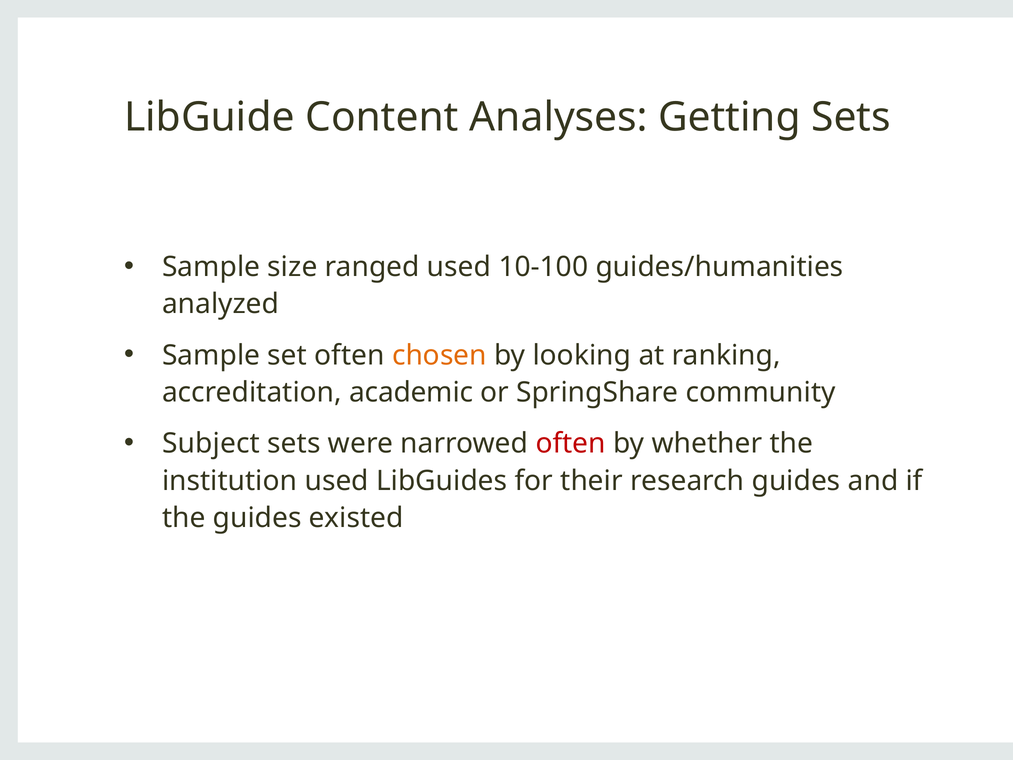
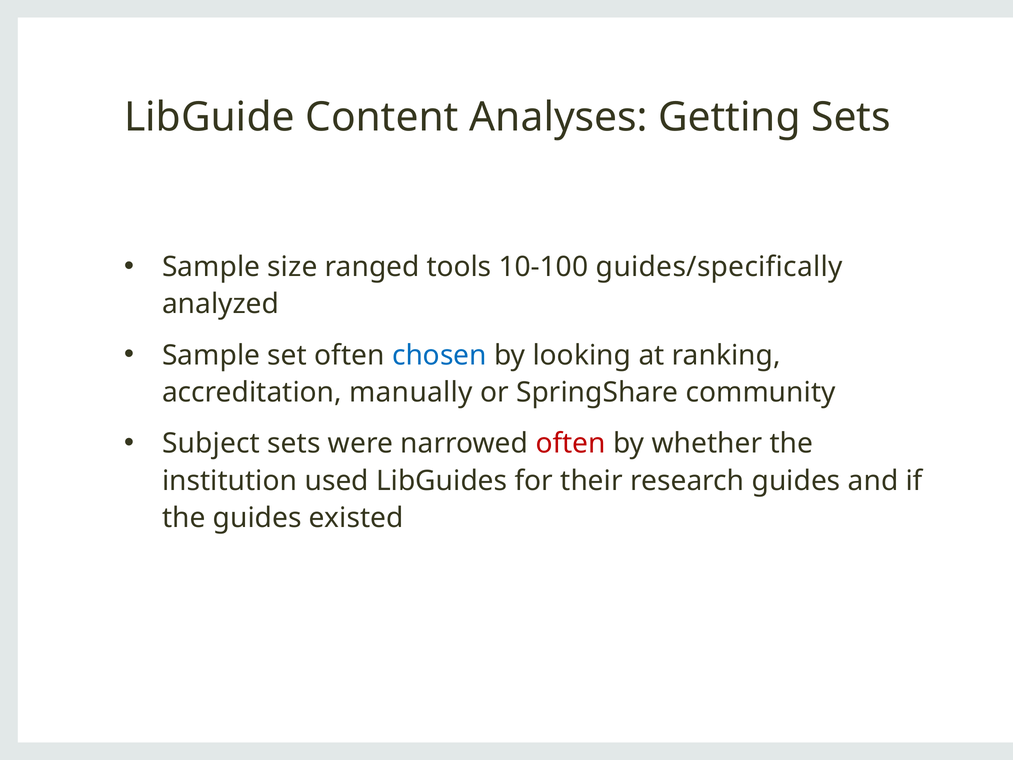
ranged used: used -> tools (459, 267)
guides/humanities: guides/humanities -> guides/specifically (719, 267)
chosen colour: orange -> blue (439, 355)
academic: academic -> manually (411, 392)
